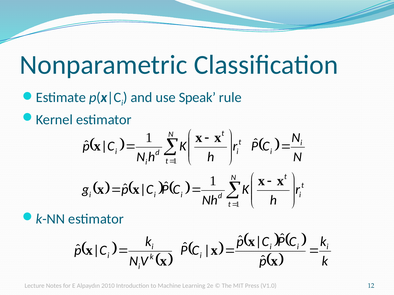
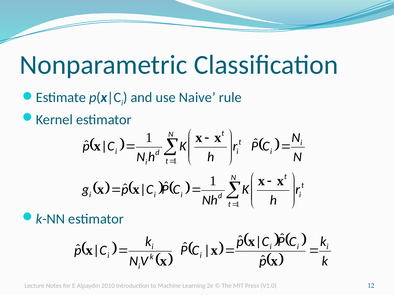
Speak: Speak -> Naive (197, 98)
